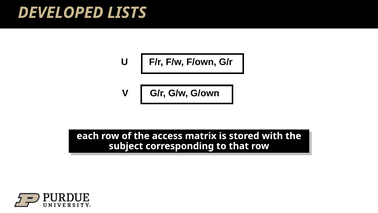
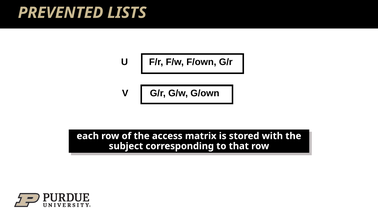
DEVELOPED: DEVELOPED -> PREVENTED (61, 13)
